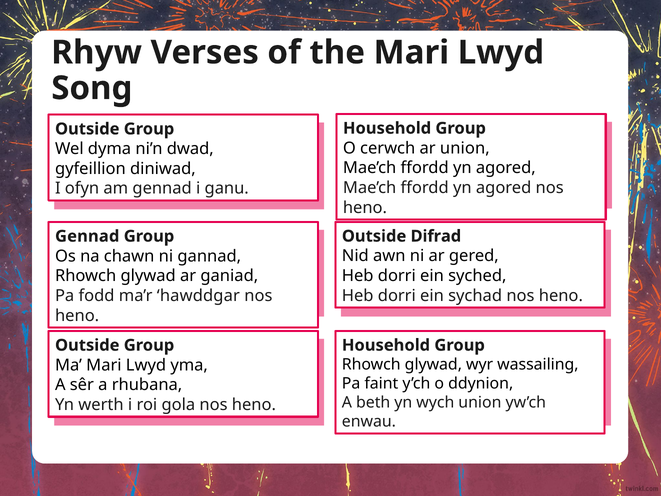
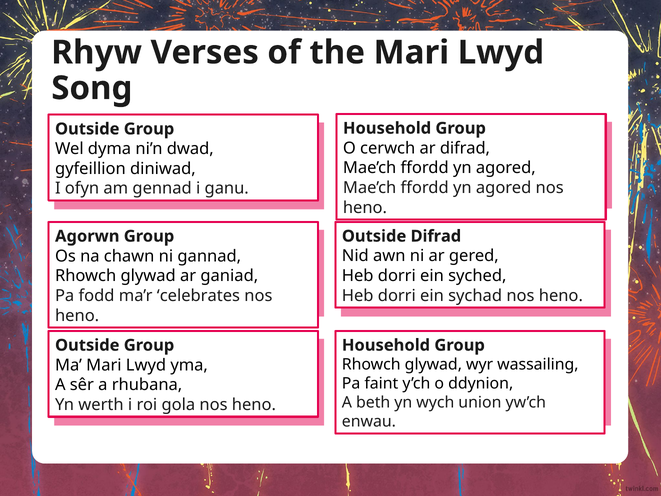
ar union: union -> difrad (465, 148)
Gennad: Gennad -> Agorwn (87, 236)
hawddgar: hawddgar -> celebrates (198, 296)
